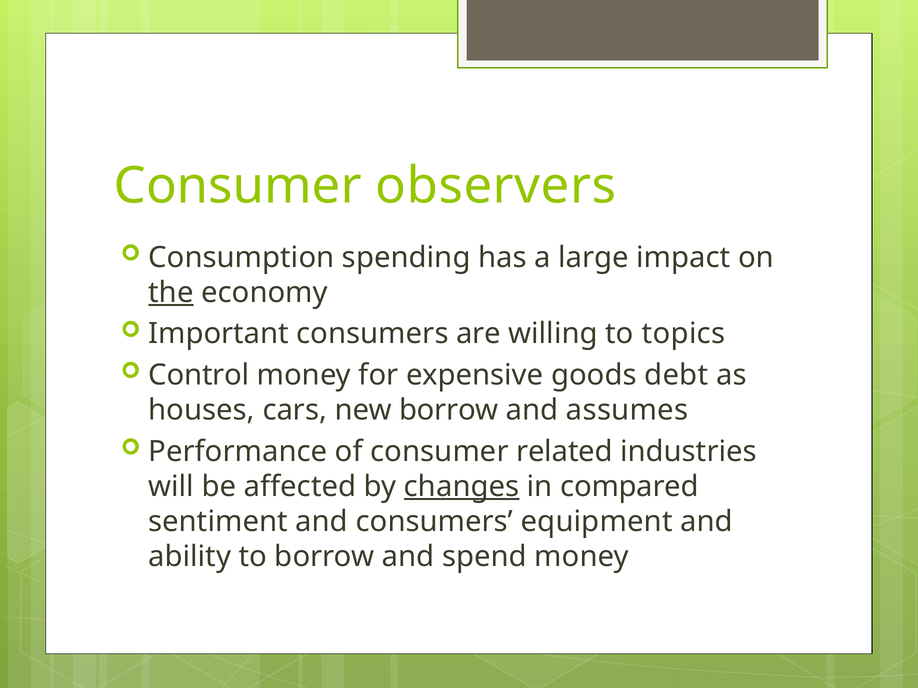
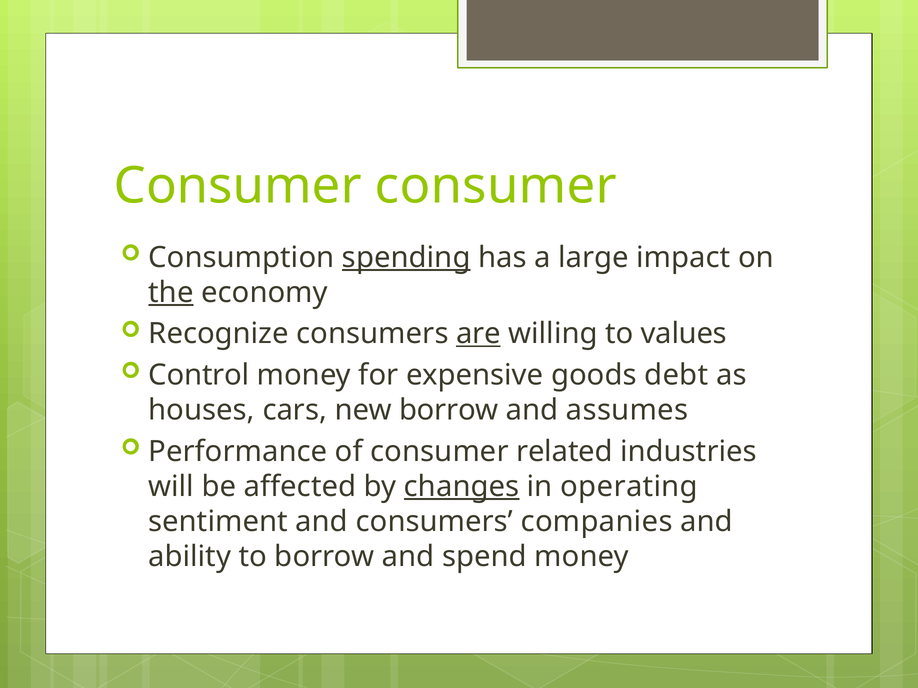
Consumer observers: observers -> consumer (496, 186)
spending underline: none -> present (406, 258)
Important: Important -> Recognize (219, 334)
are underline: none -> present (479, 334)
topics: topics -> values (684, 334)
compared: compared -> operating (629, 487)
equipment: equipment -> companies (597, 522)
